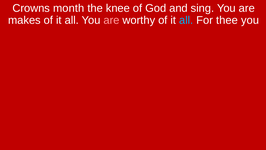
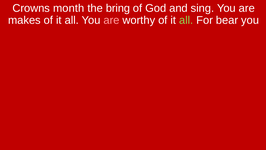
knee: knee -> bring (118, 8)
all colour: light blue -> light green (186, 20)
thee: thee -> bear (227, 20)
